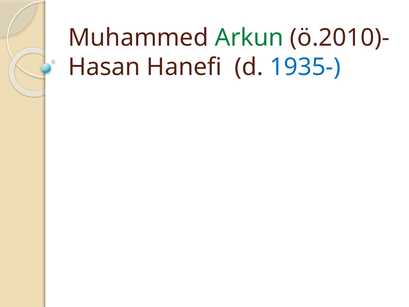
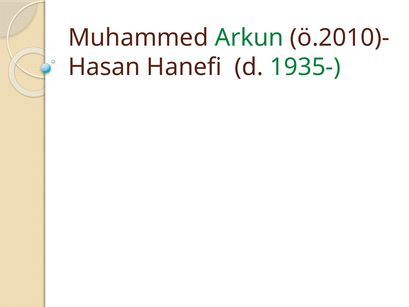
1935- colour: blue -> green (305, 67)
